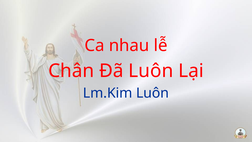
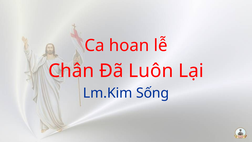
nhau: nhau -> hoan (129, 45)
Lm.Kim Luôn: Luôn -> Sống (153, 93)
